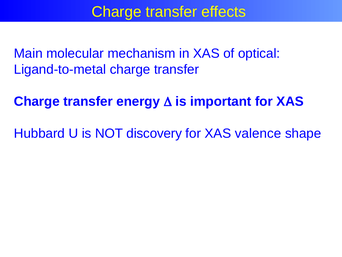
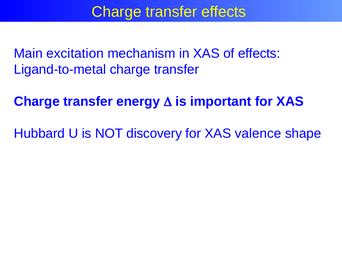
molecular: molecular -> excitation (75, 53)
of optical: optical -> effects (259, 53)
